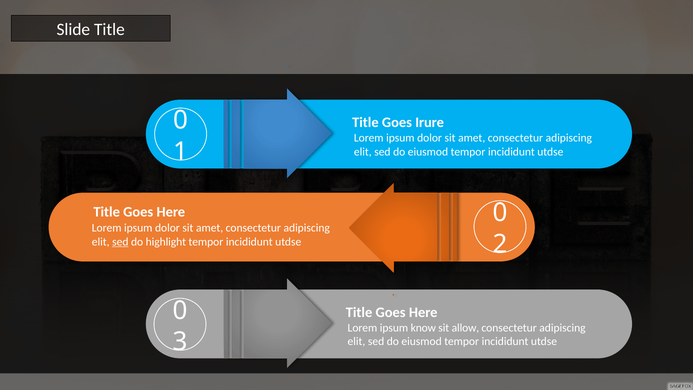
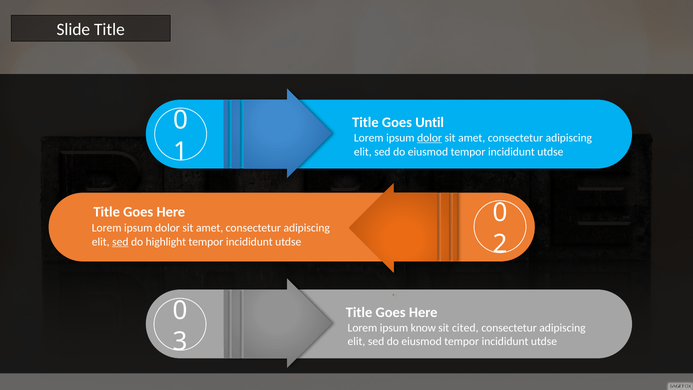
Irure: Irure -> Until (430, 123)
dolor underline: none -> present (430, 138)
allow: allow -> cited (465, 328)
